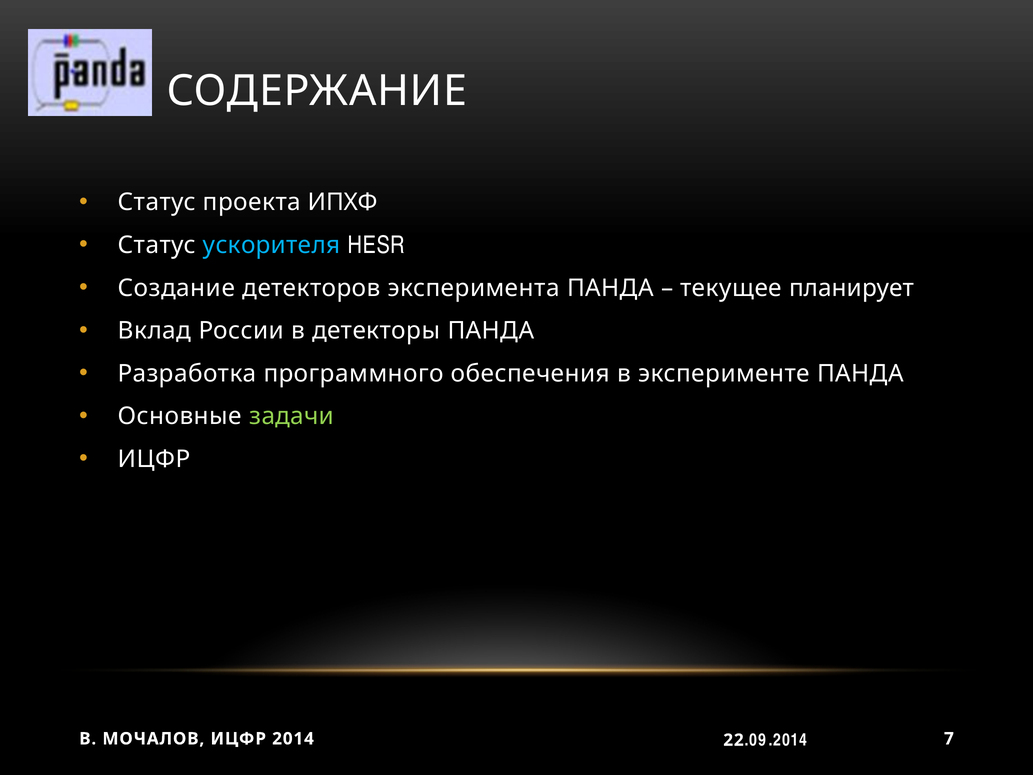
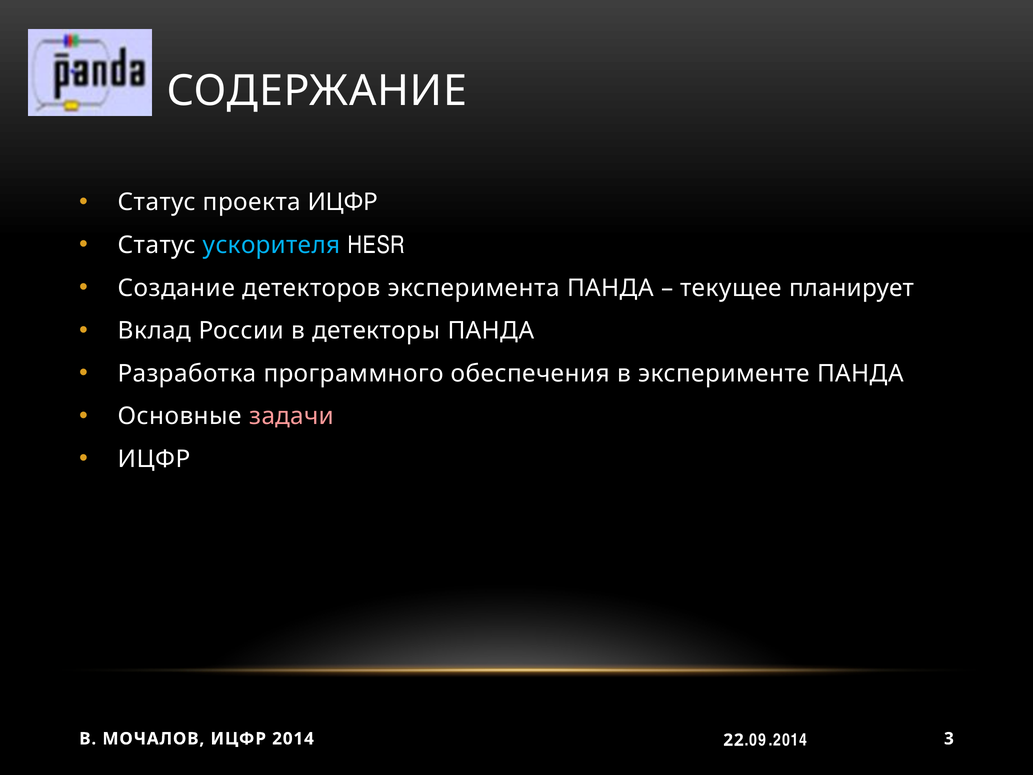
проекта ИПХФ: ИПХФ -> ИЦФР (343, 202)
задачи colour: light green -> pink (292, 416)
7: 7 -> 3 (949, 738)
